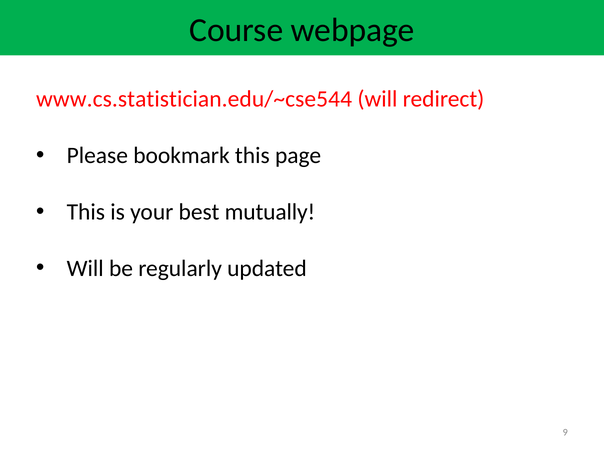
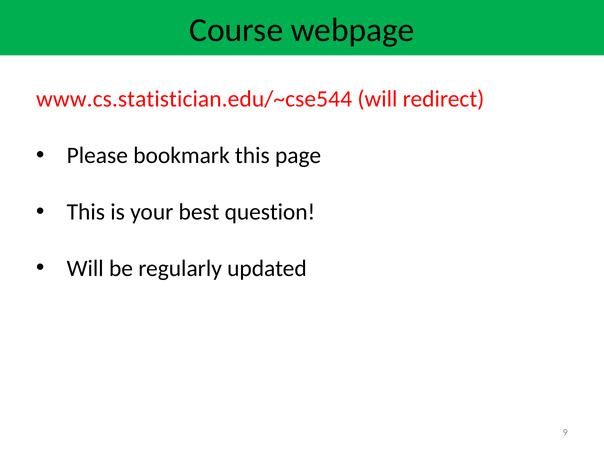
mutually: mutually -> question (270, 212)
